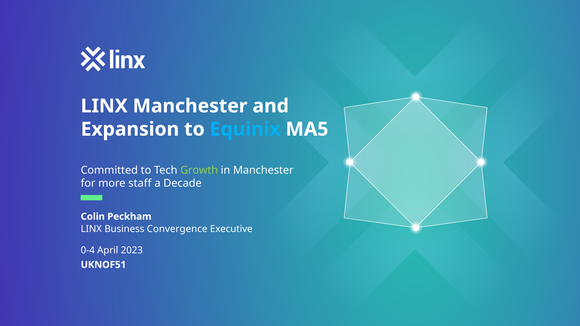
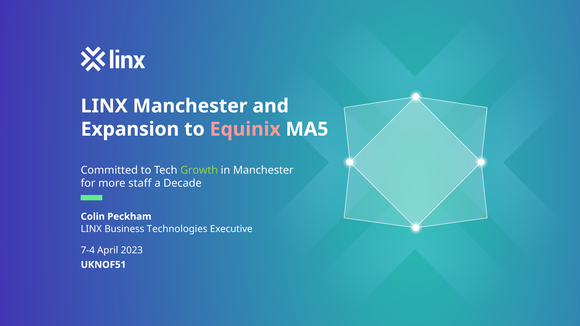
Equinix colour: light blue -> pink (245, 129)
Convergence: Convergence -> Technologies (177, 229)
0-4: 0-4 -> 7-4 (88, 251)
